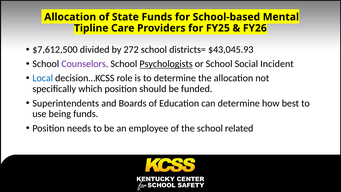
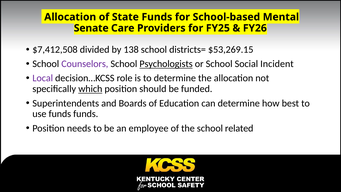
Tipline: Tipline -> Senate (91, 28)
$7,612,500: $7,612,500 -> $7,412,508 (55, 50)
272: 272 -> 138 (131, 50)
$43,045.93: $43,045.93 -> $53,269.15 (231, 50)
Local colour: blue -> purple (43, 78)
which underline: none -> present (90, 89)
use being: being -> funds (60, 114)
